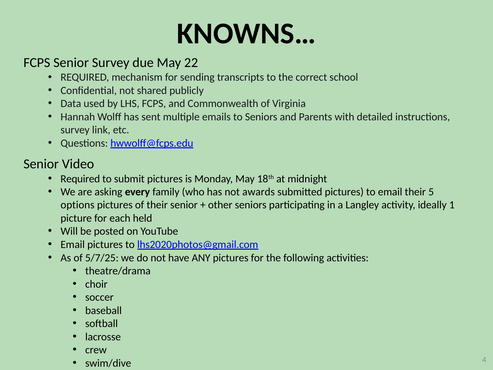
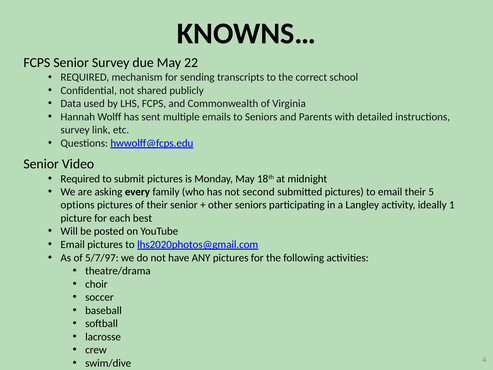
awards: awards -> second (259, 192)
held: held -> best (143, 218)
5/7/25: 5/7/25 -> 5/7/97 (102, 258)
